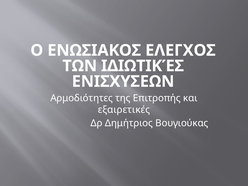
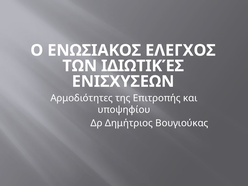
εξαιρετικές: εξαιρετικές -> υποψηφίου (124, 110)
